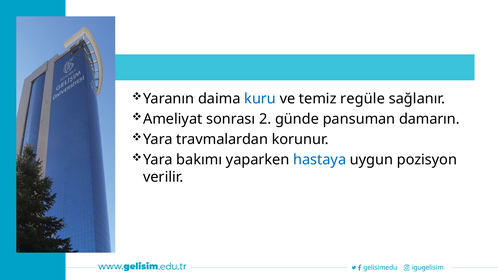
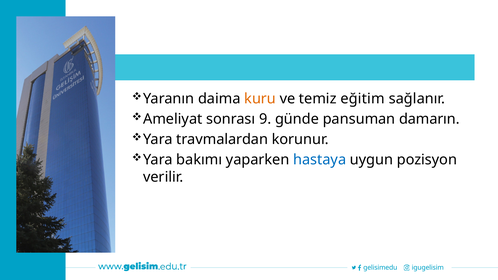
kuru colour: blue -> orange (260, 99)
regüle: regüle -> eğitim (363, 99)
2: 2 -> 9 (265, 119)
